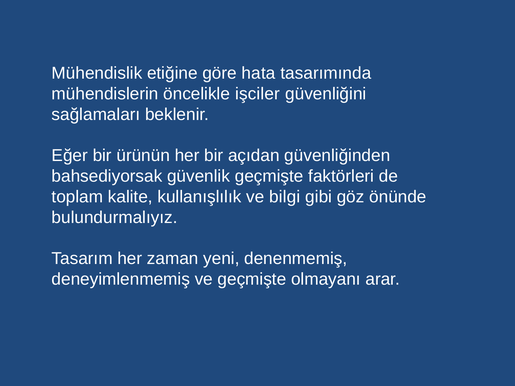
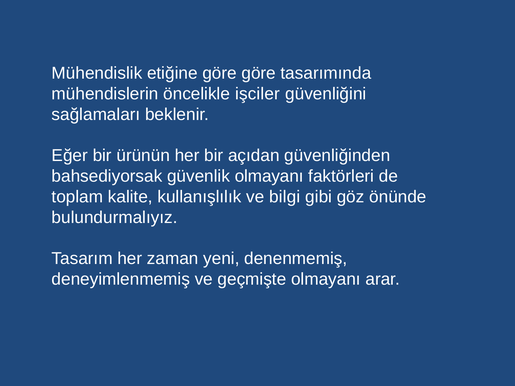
göre hata: hata -> göre (259, 73)
güvenlik geçmişte: geçmişte -> olmayanı (269, 176)
